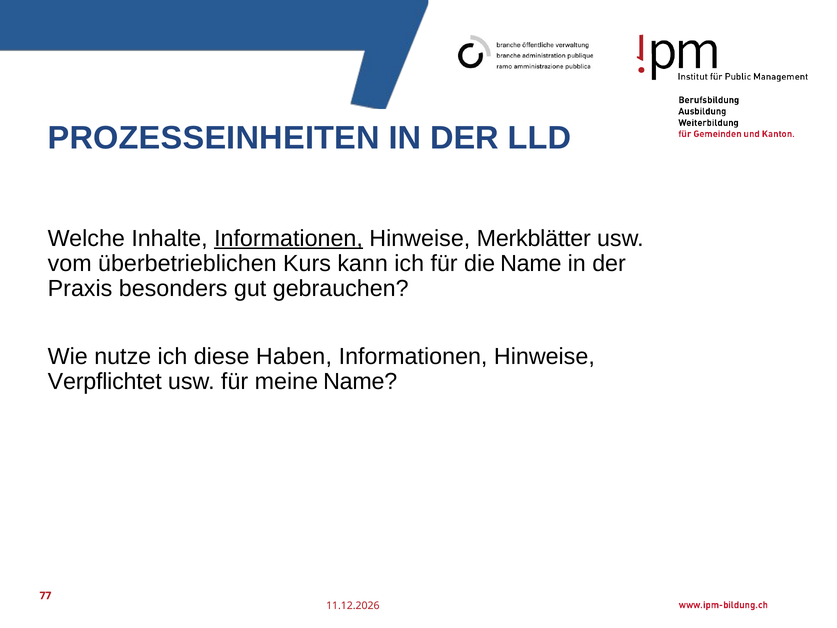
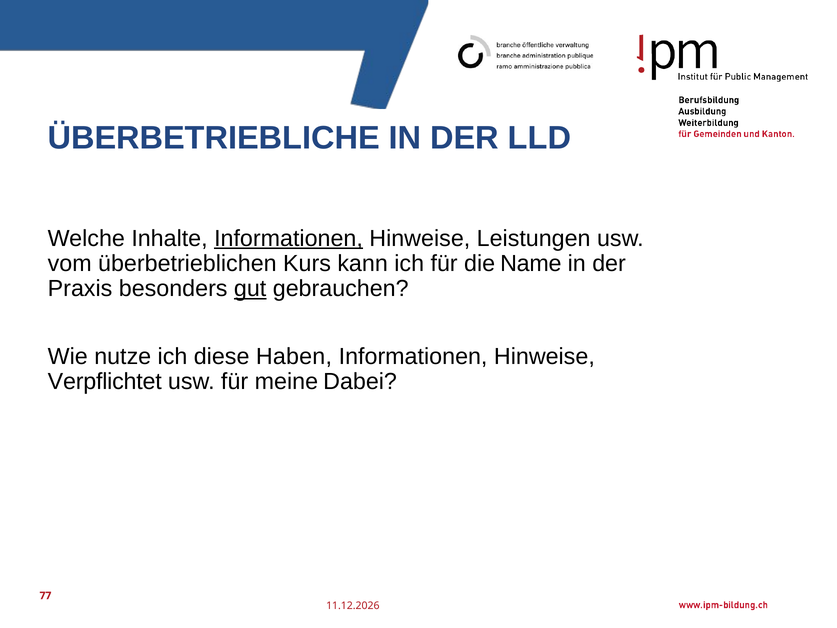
PROZESSEINHEITEN: PROZESSEINHEITEN -> ÜBERBETRIEBLICHE (214, 138)
Merkblätter: Merkblätter -> Leistungen (534, 238)
gut underline: none -> present (250, 289)
meine Name: Name -> Dabei (360, 381)
